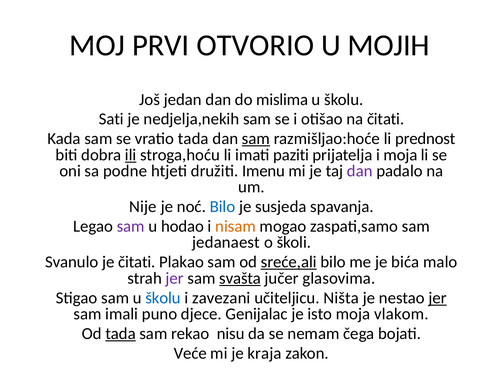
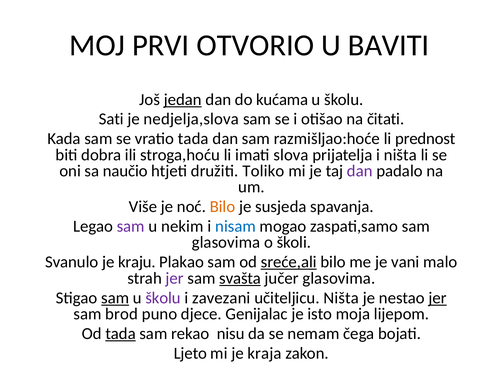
MOJIH: MOJIH -> BAVITI (389, 45)
jedan underline: none -> present (183, 100)
mislima: mislima -> kućama (282, 100)
nedjelja,nekih: nedjelja,nekih -> nedjelja,slova (191, 119)
sam underline: present -> none (256, 139)
ili underline: present -> none (131, 155)
paziti: paziti -> slova (291, 155)
i moja: moja -> ništa (400, 155)
podne: podne -> naučio (125, 171)
Imenu: Imenu -> Toliko (263, 171)
Nije: Nije -> Više (143, 207)
Bilo colour: blue -> orange (223, 207)
hodao: hodao -> nekim (182, 226)
nisam colour: orange -> blue (236, 226)
jedanaest: jedanaest -> glasovima (226, 243)
je čitati: čitati -> kraju (137, 262)
bića: bića -> vani (405, 262)
sam underline: none -> present (115, 298)
školu colour: blue -> purple (163, 298)
imali: imali -> brod (122, 314)
vlakom: vlakom -> lijepom (402, 314)
Veće: Veće -> Ljeto (190, 353)
